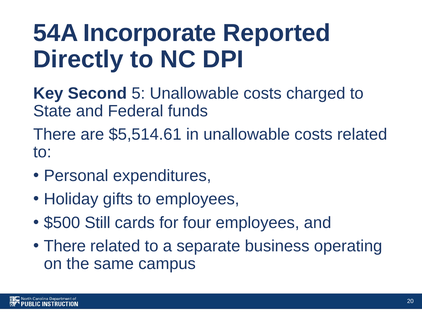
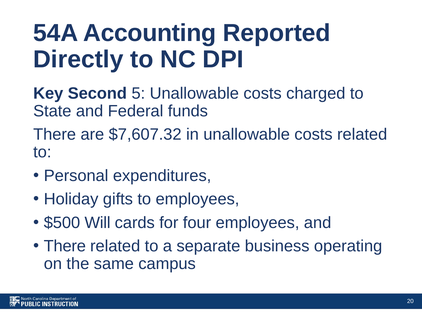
Incorporate: Incorporate -> Accounting (150, 33)
$5,514.61: $5,514.61 -> $7,607.32 (145, 135)
Still: Still -> Will (98, 223)
